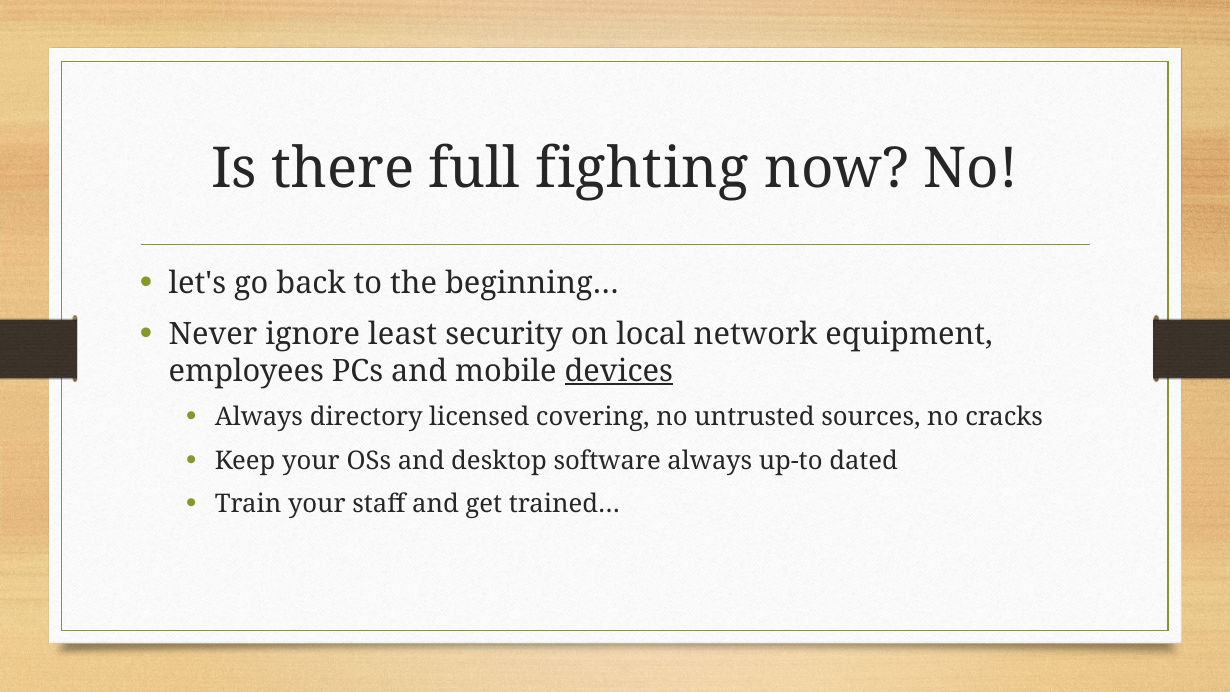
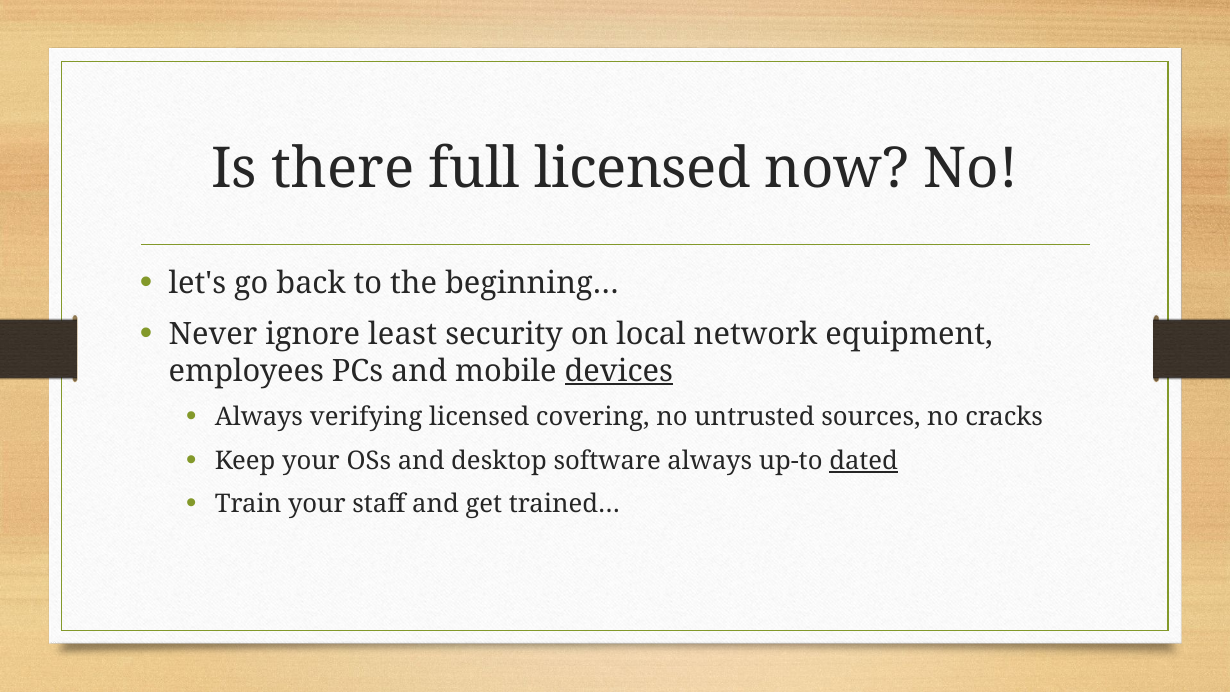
full fighting: fighting -> licensed (643, 169)
directory: directory -> verifying (366, 417)
dated underline: none -> present (864, 461)
